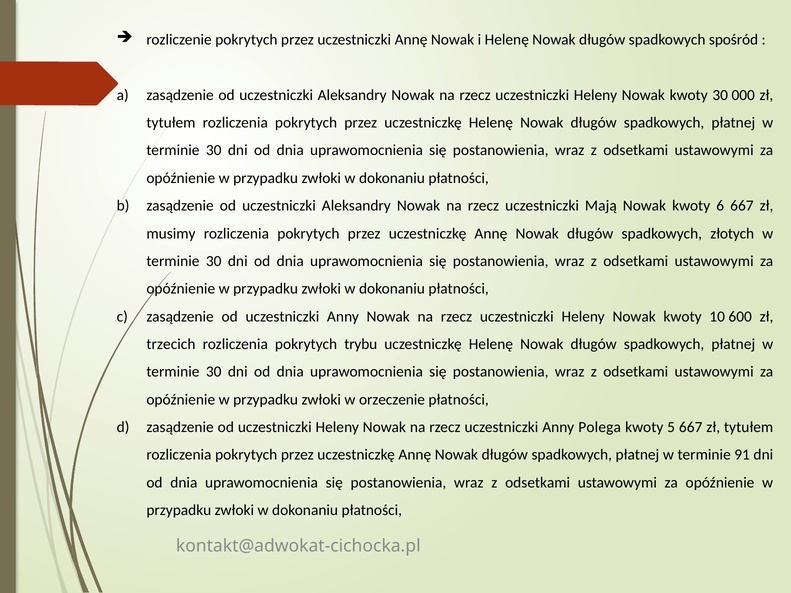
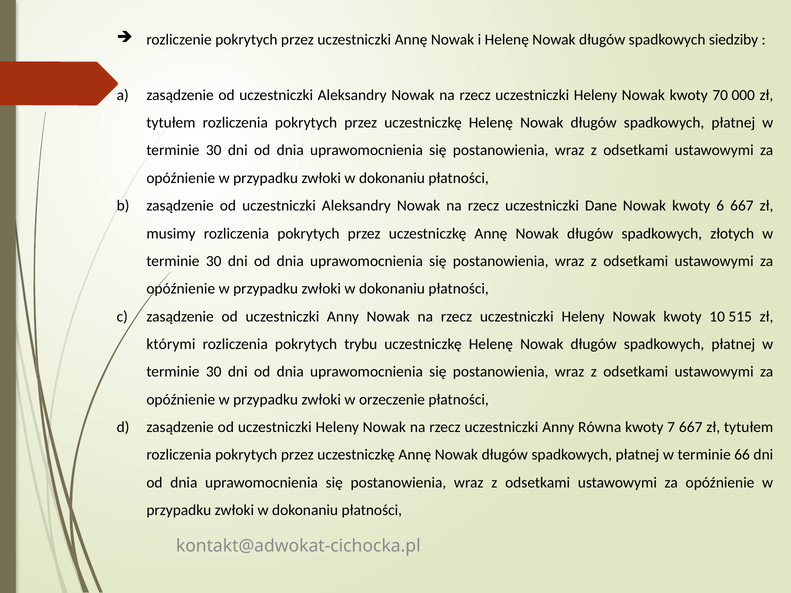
spośród: spośród -> siedziby (734, 40)
kwoty 30: 30 -> 70 (720, 95)
Mają: Mają -> Dane (601, 206)
600: 600 -> 515 (740, 317)
trzecich: trzecich -> którymi (171, 344)
Polega: Polega -> Równa (600, 427)
5: 5 -> 7 (671, 427)
91: 91 -> 66 (742, 455)
